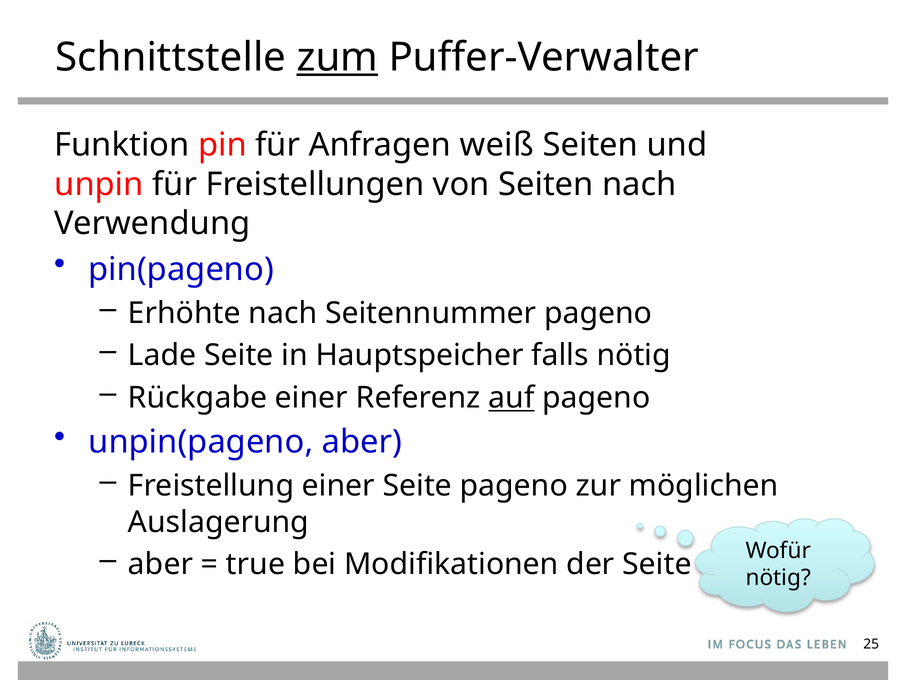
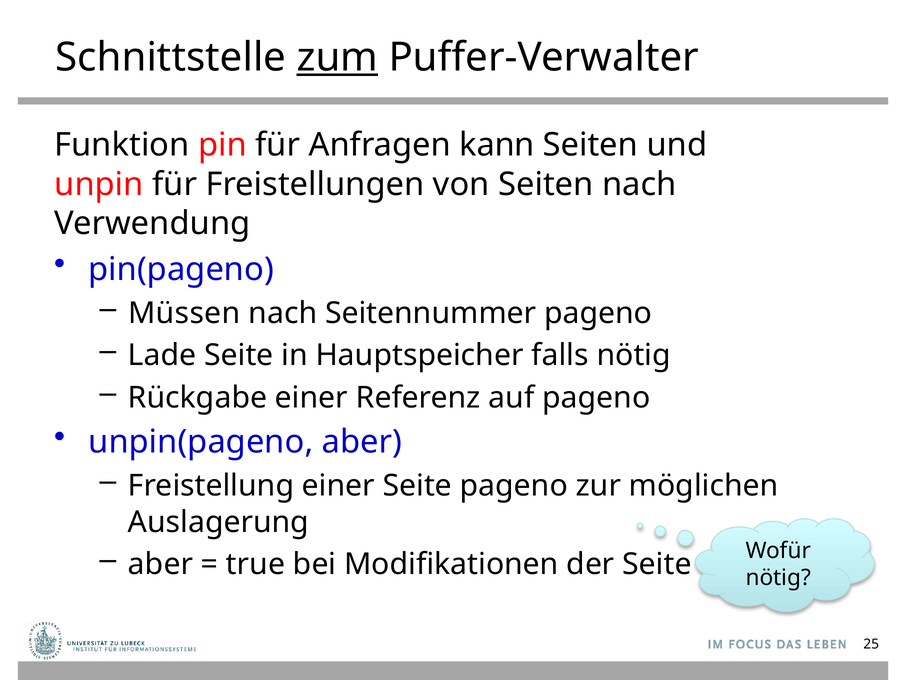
weiß: weiß -> kann (497, 145)
Erhöhte: Erhöhte -> Müssen (184, 313)
auf underline: present -> none (511, 397)
